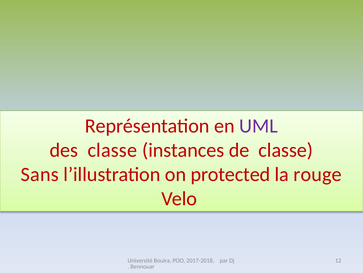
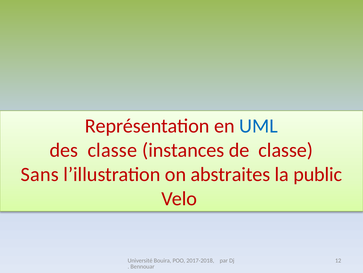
UML colour: purple -> blue (259, 126)
protected: protected -> abstraites (230, 174)
rouge: rouge -> public (318, 174)
